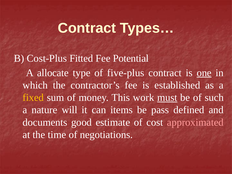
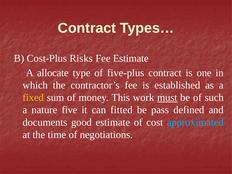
Fitted: Fitted -> Risks (81, 58)
Fee Potential: Potential -> Estimate (131, 58)
one underline: present -> none (204, 73)
will: will -> five (70, 110)
items: items -> fitted (122, 110)
approximated colour: pink -> light blue (195, 122)
